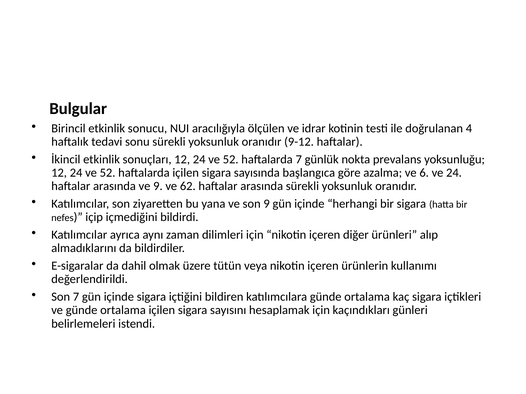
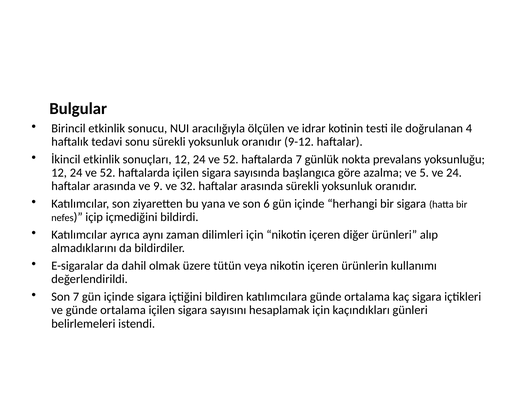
6: 6 -> 5 (424, 173)
62: 62 -> 32 (188, 186)
son 9: 9 -> 6 (267, 204)
